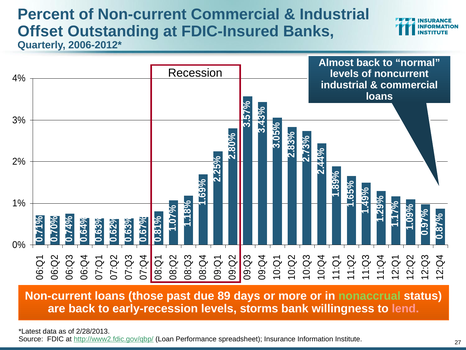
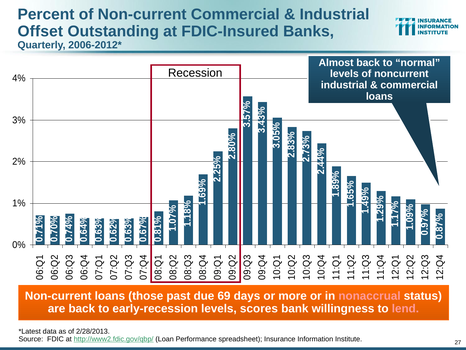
89: 89 -> 69 (224, 295)
nonaccrual colour: light green -> pink (370, 295)
storms: storms -> scores (259, 308)
